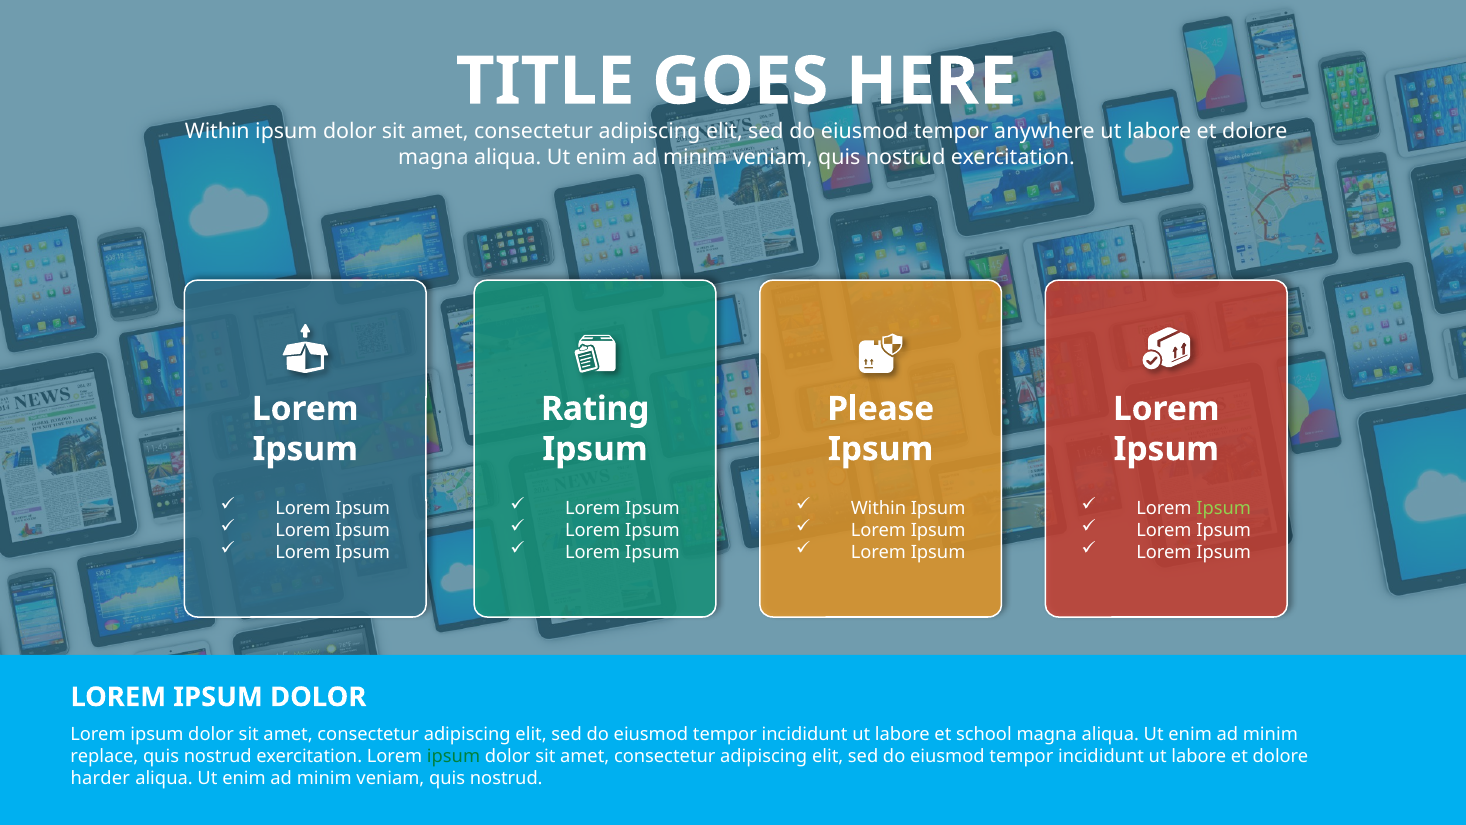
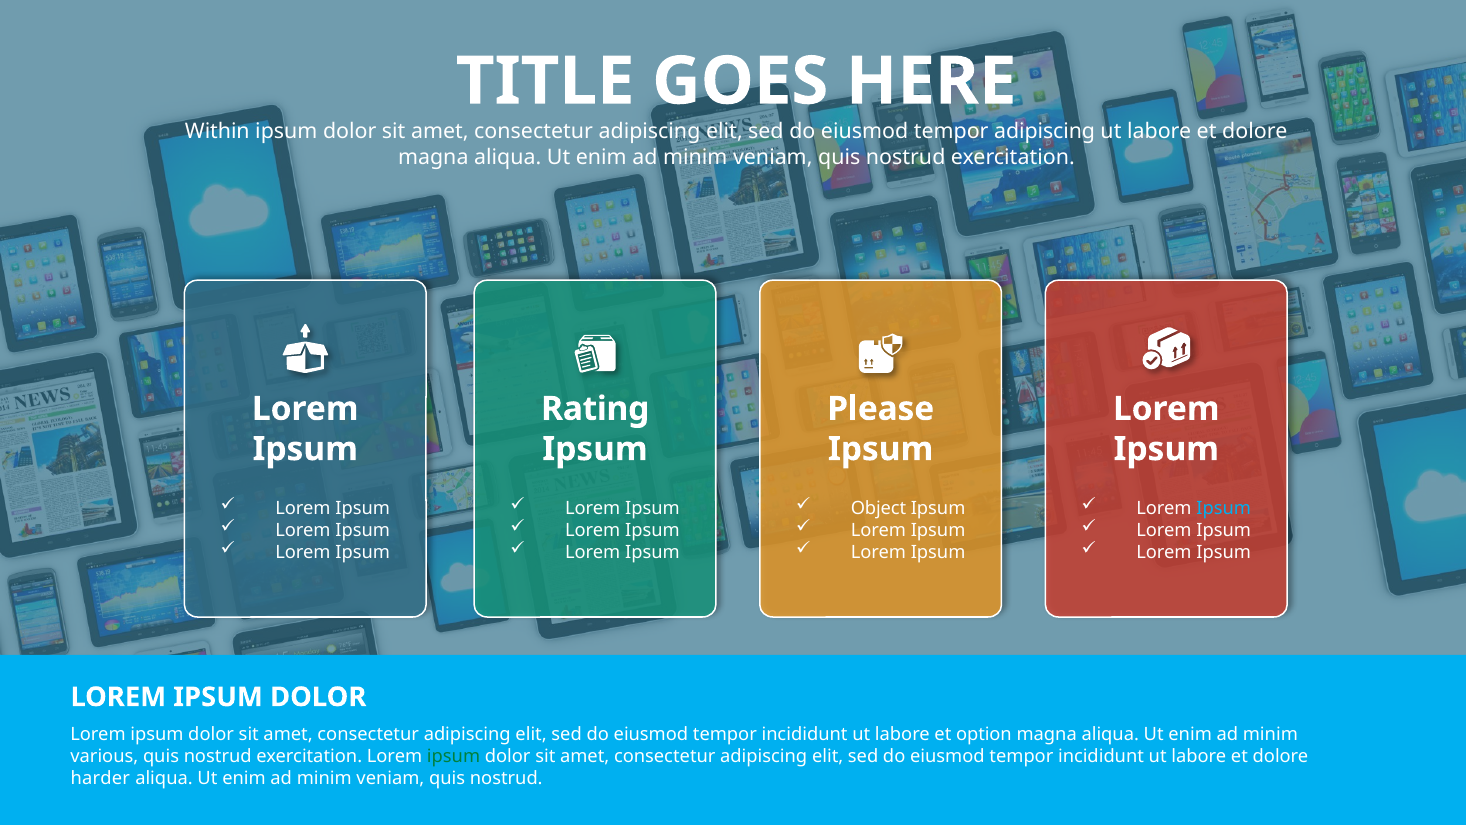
anywhere: anywhere -> adipiscing (1045, 131)
Within: Within -> Object (878, 508)
Ipsum colour: light green -> light blue (1224, 508)
school: school -> option (984, 735)
replace: replace -> various (104, 757)
